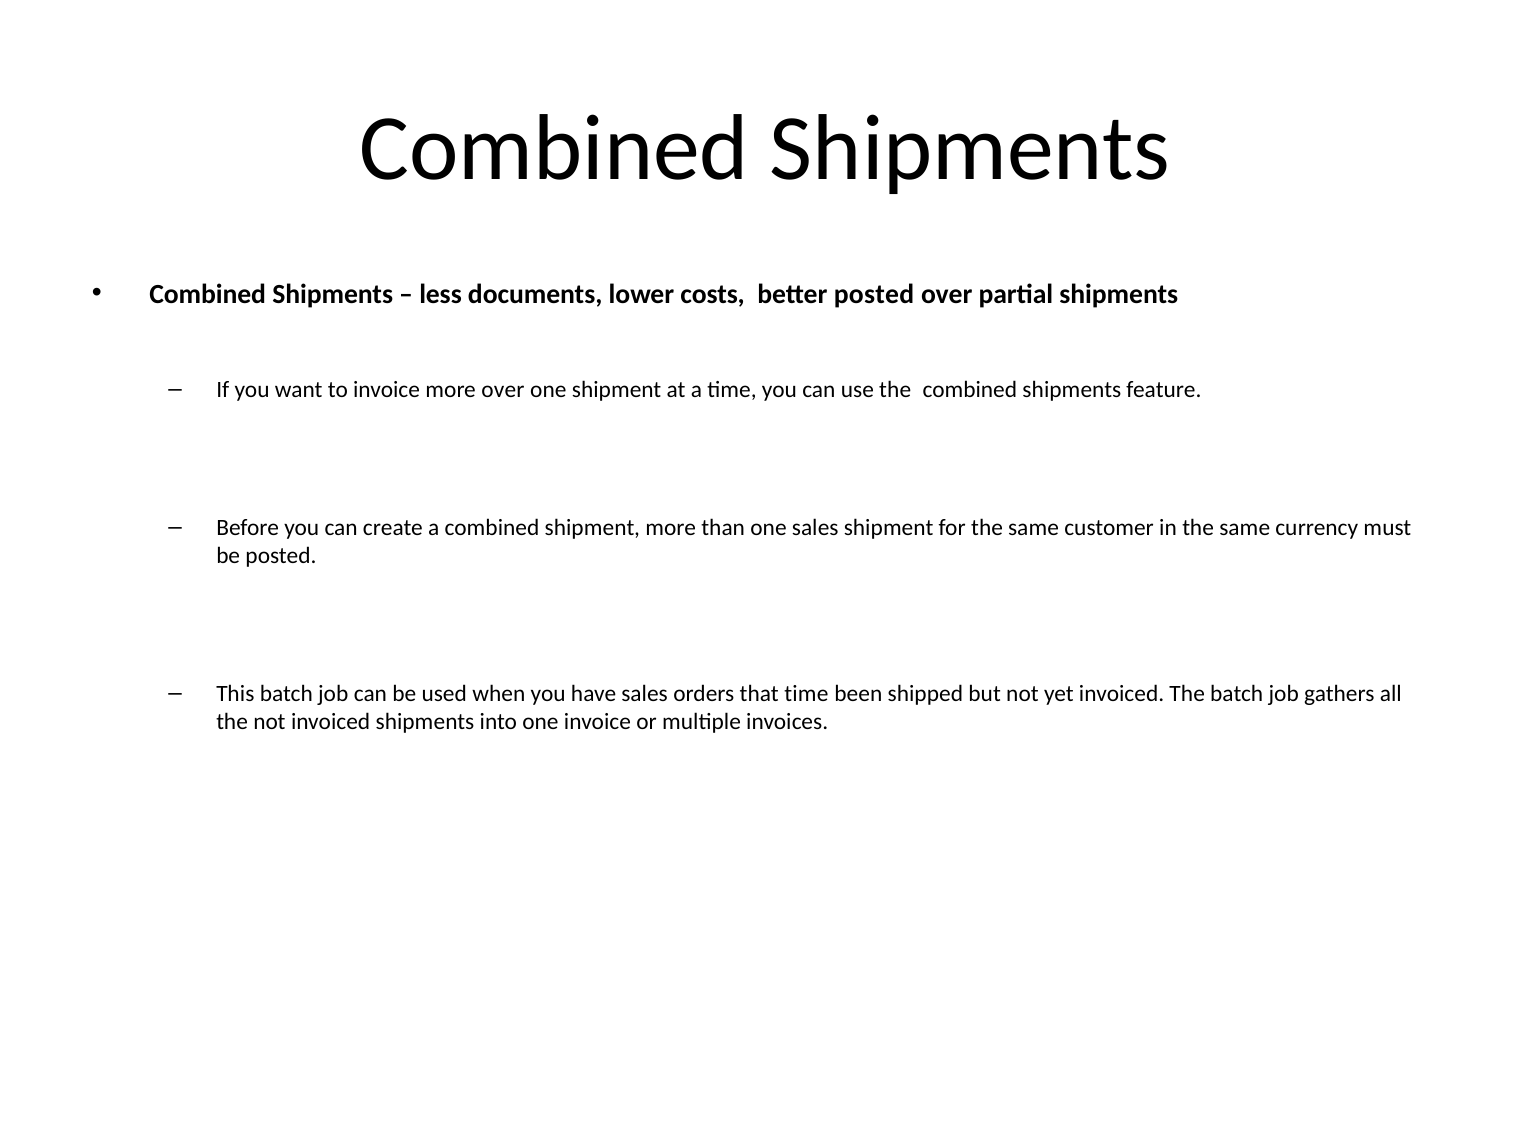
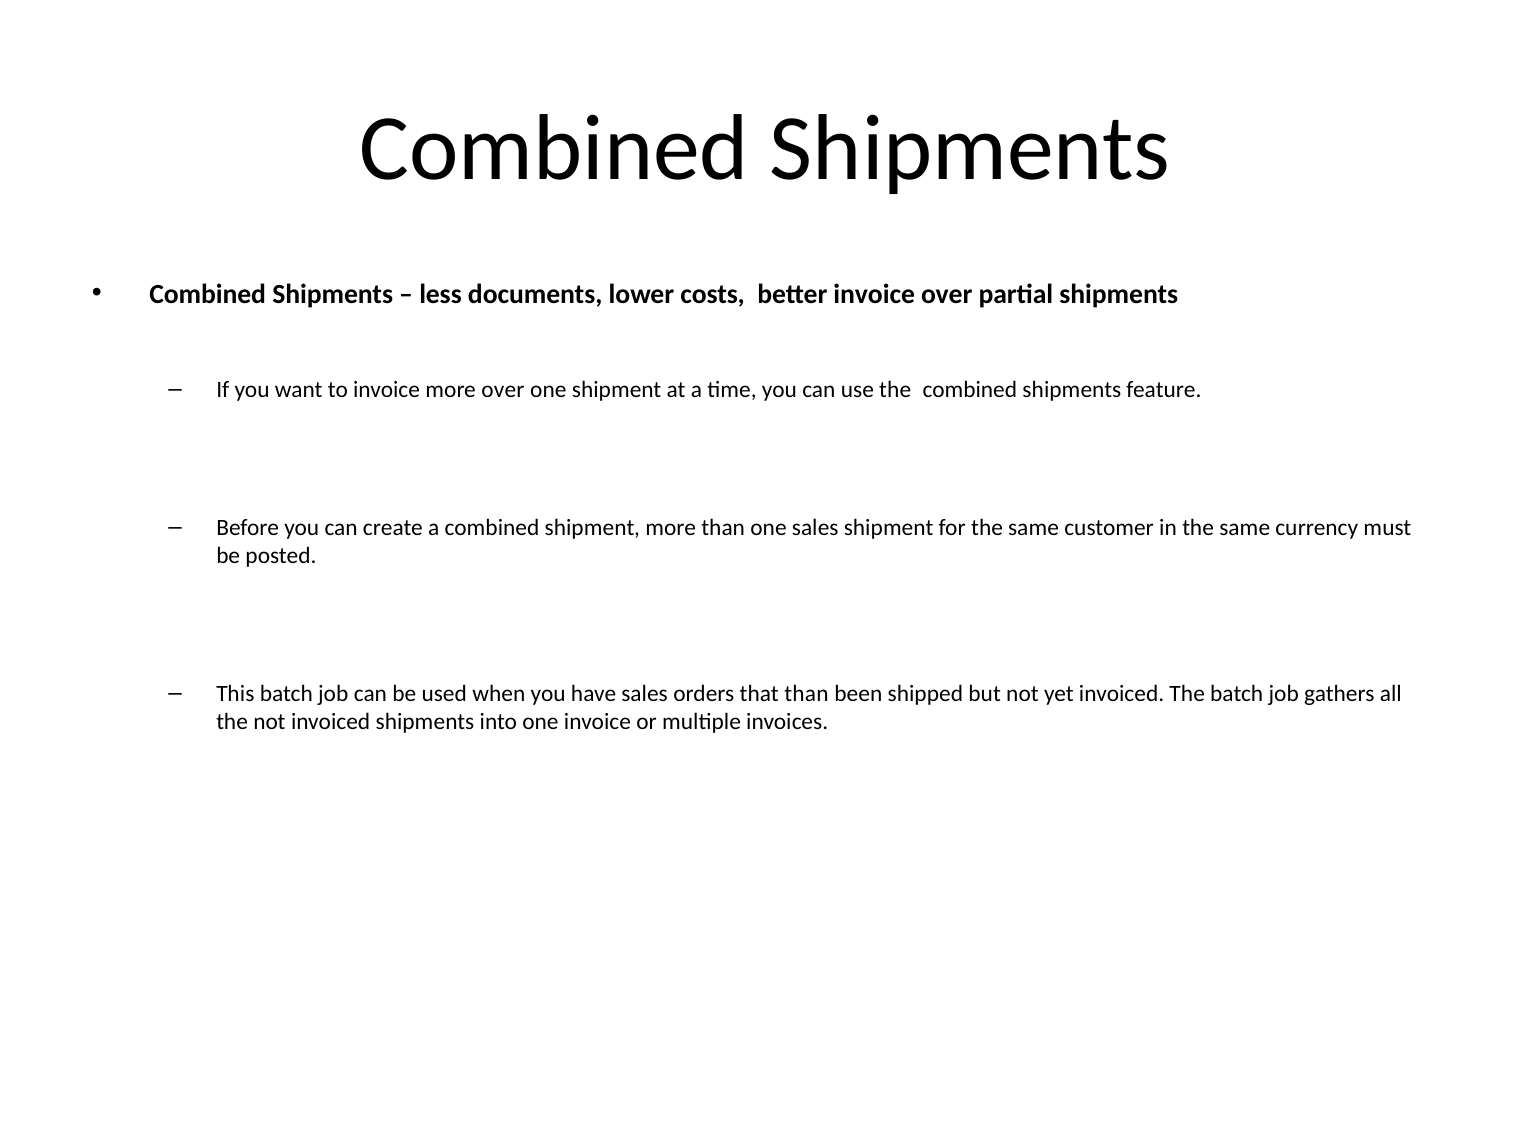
better posted: posted -> invoice (874, 294)
that time: time -> than (806, 694)
